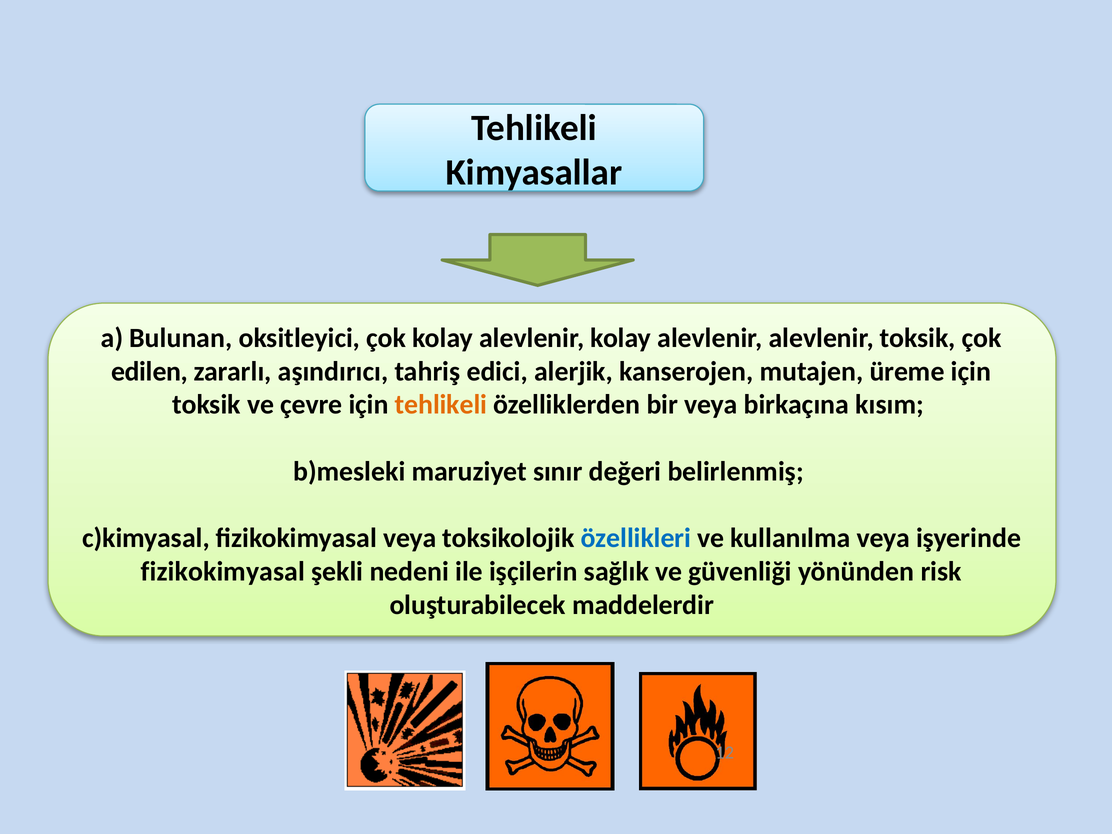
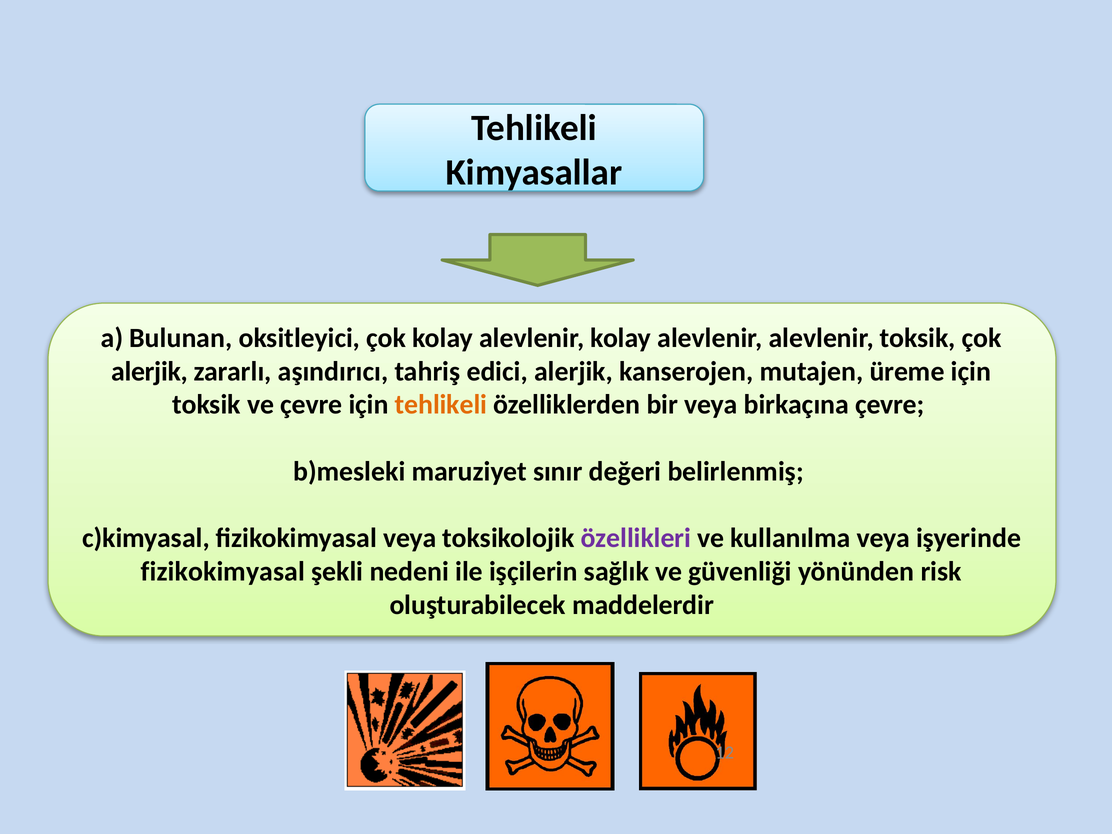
edilen: edilen -> alerjik (150, 371)
birkaçına kısım: kısım -> çevre (890, 405)
özellikleri colour: blue -> purple (636, 538)
